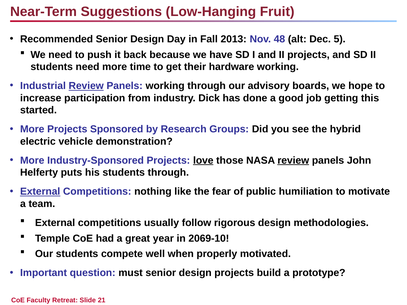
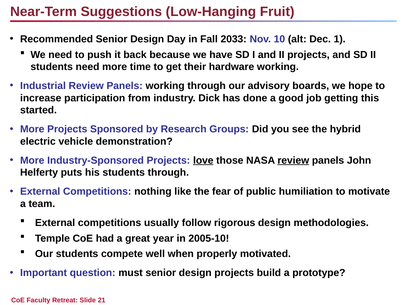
2013: 2013 -> 2033 (234, 39)
48: 48 -> 10 (279, 39)
5: 5 -> 1 (340, 39)
Review underline: present -> none (86, 86)
External underline: present -> none (40, 192)
2069-10: 2069-10 -> 2005-10 (209, 239)
